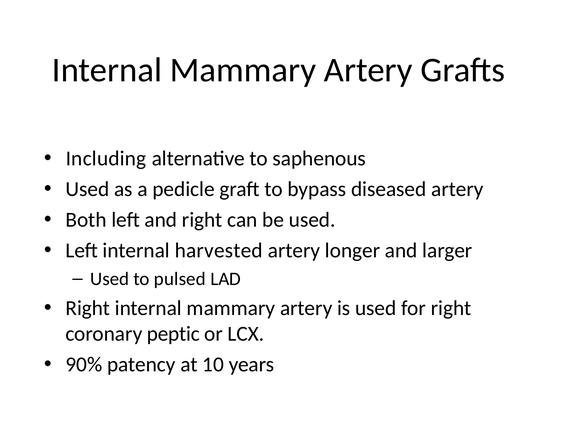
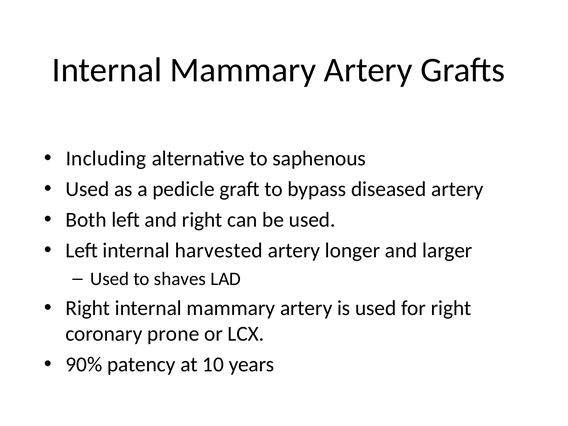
pulsed: pulsed -> shaves (180, 279)
peptic: peptic -> prone (173, 334)
